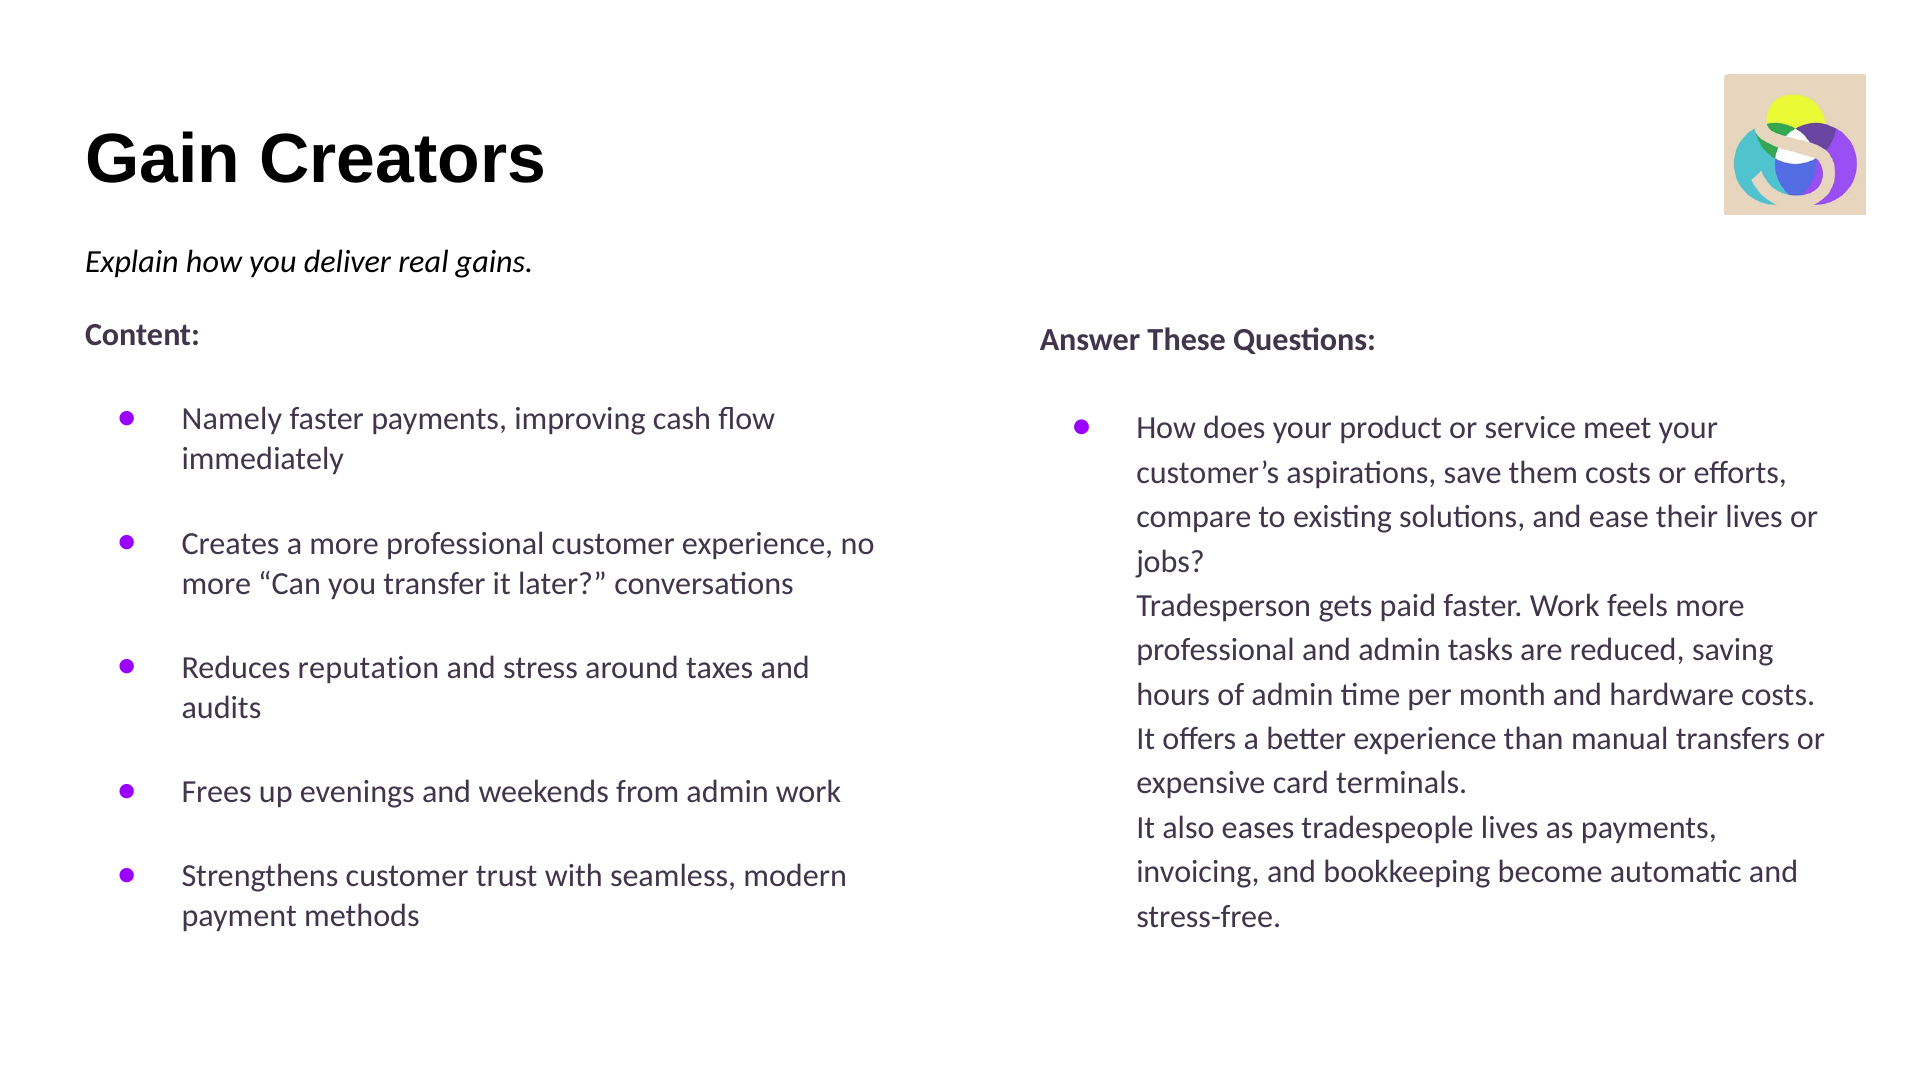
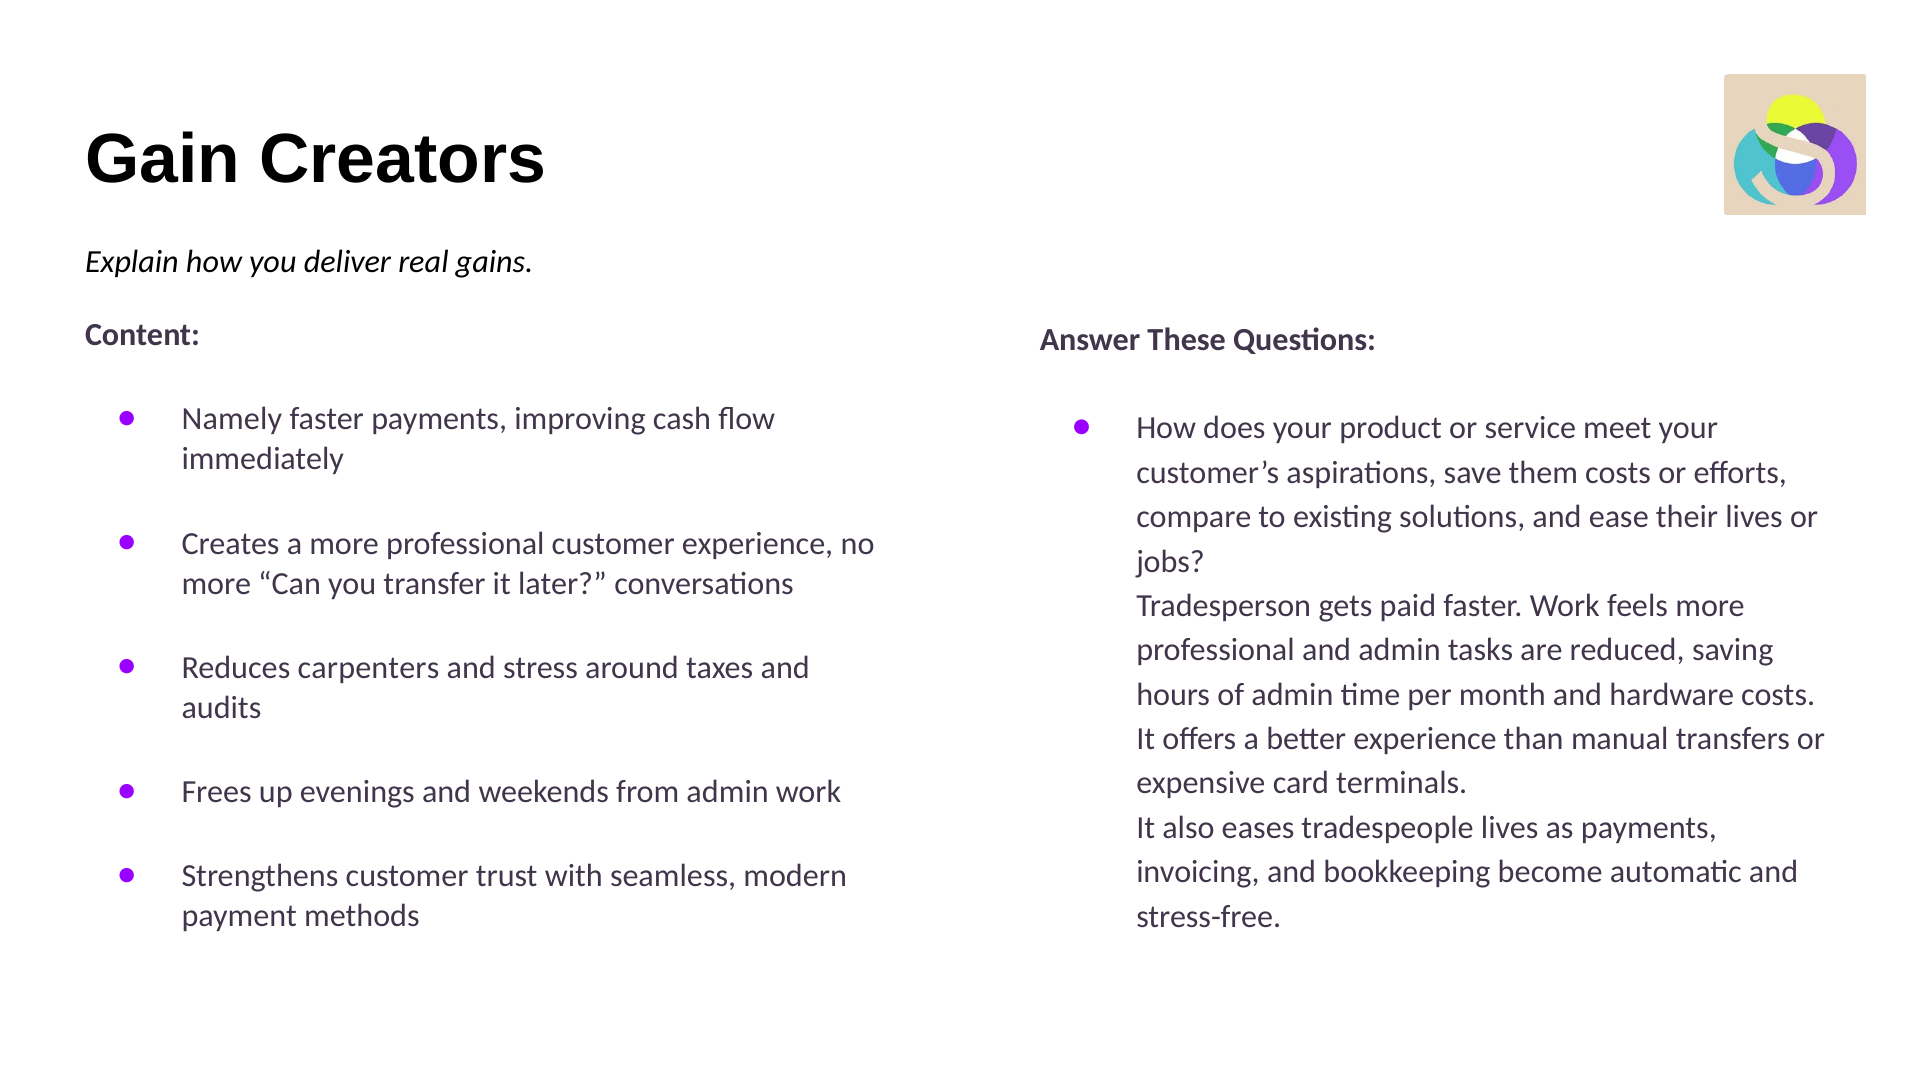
reputation: reputation -> carpenters (369, 668)
